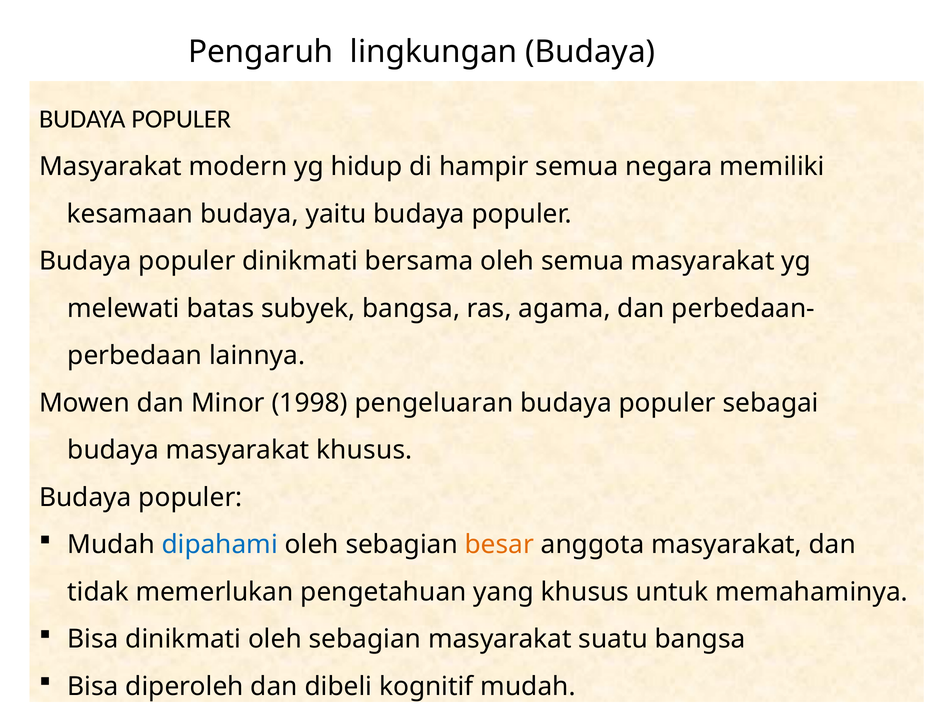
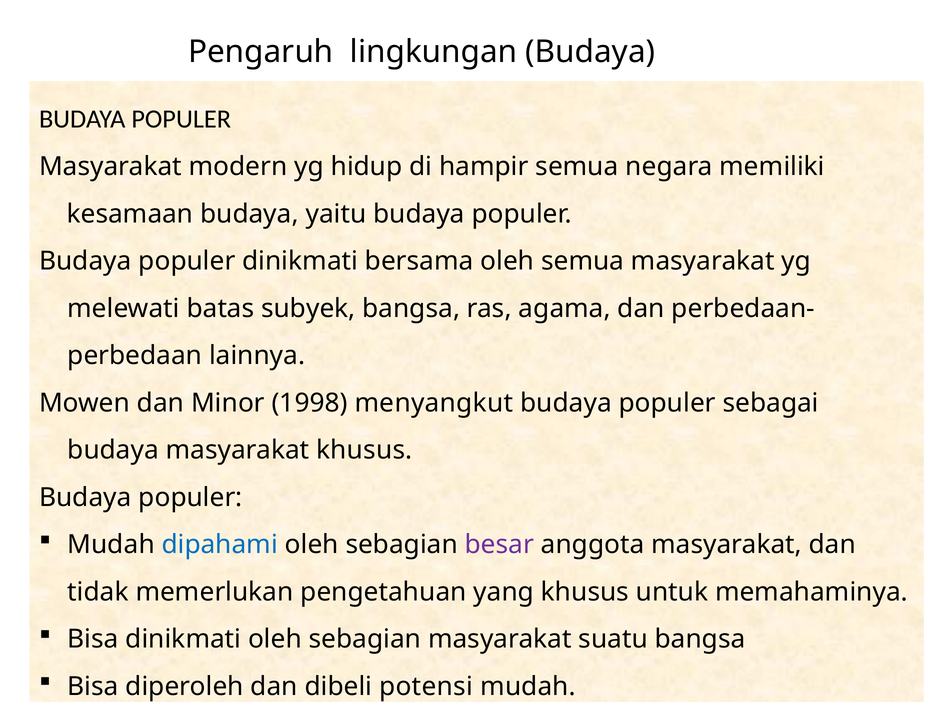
pengeluaran: pengeluaran -> menyangkut (434, 403)
besar colour: orange -> purple (499, 545)
kognitif: kognitif -> potensi (426, 687)
